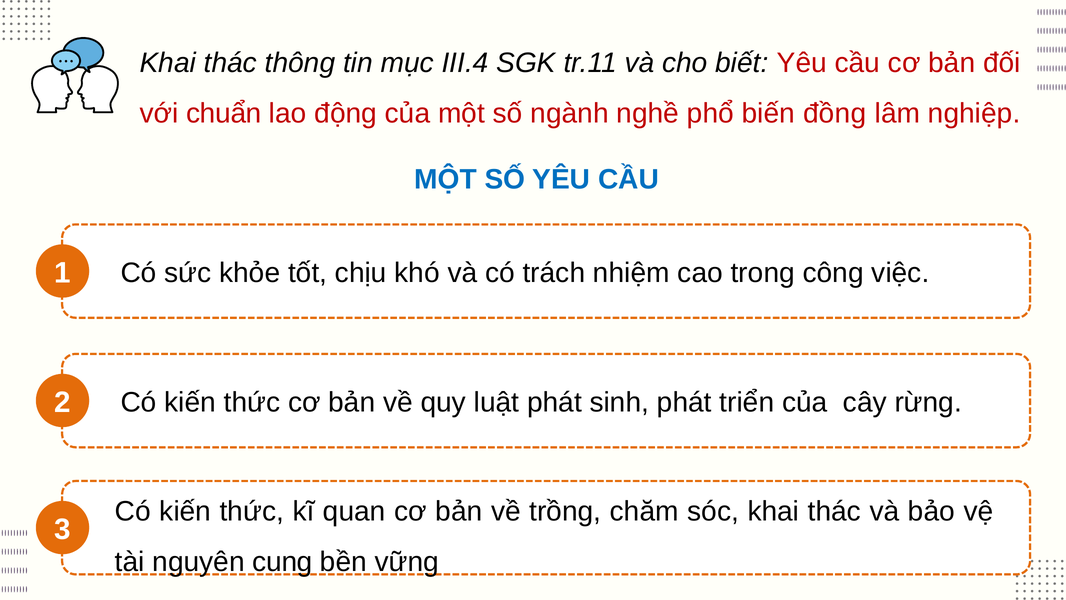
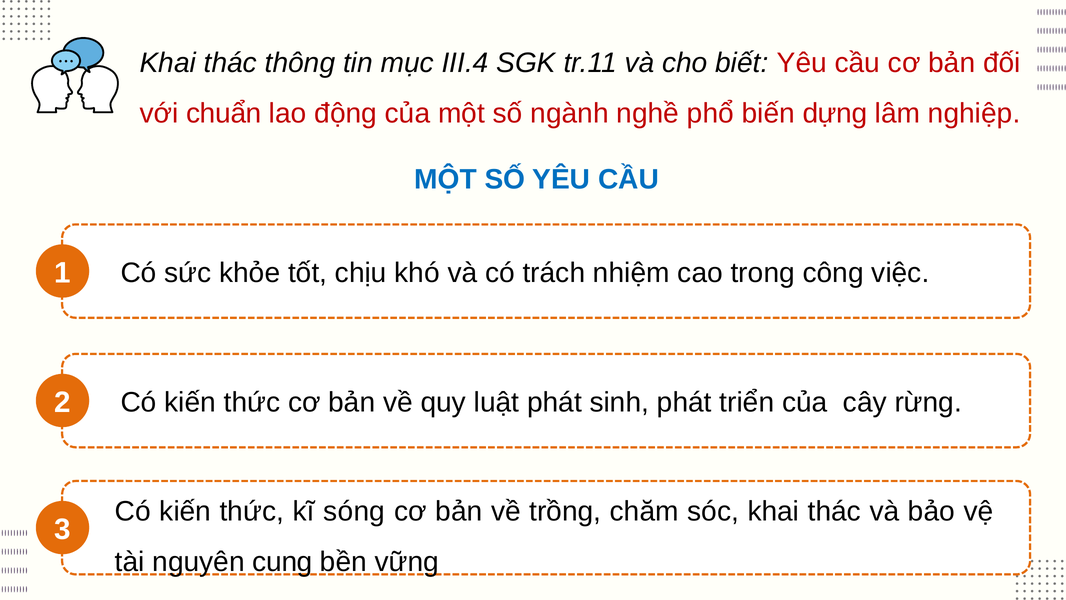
đồng: đồng -> dựng (835, 113)
quan: quan -> sóng (354, 511)
